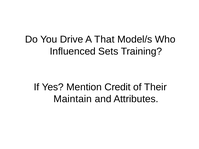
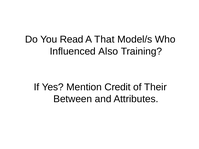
Drive: Drive -> Read (72, 39)
Sets: Sets -> Also (108, 51)
Maintain: Maintain -> Between (73, 99)
